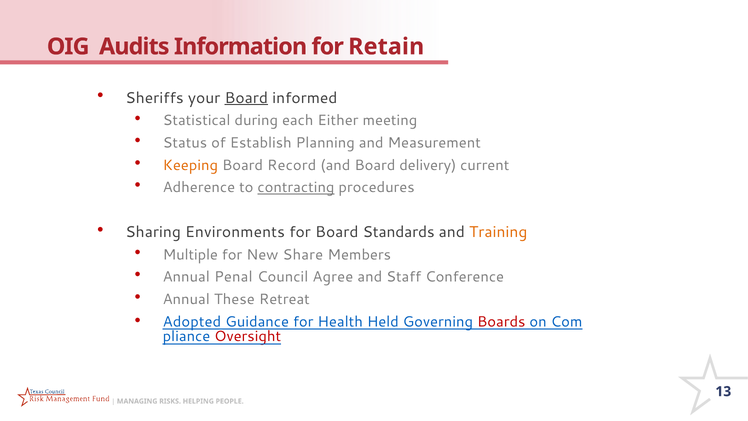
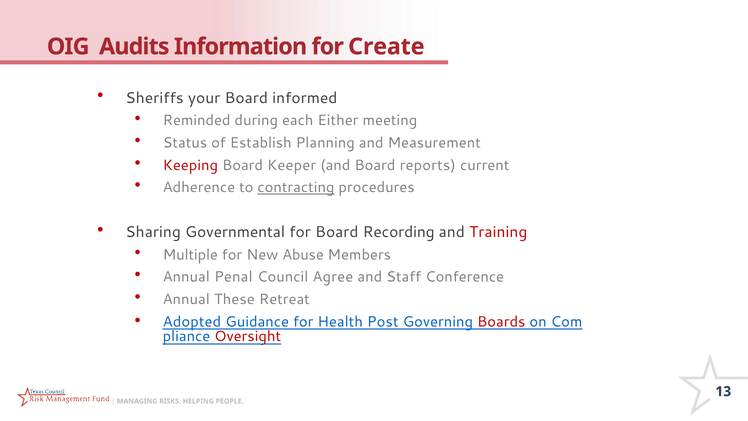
Retain: Retain -> Create (386, 47)
Board underline: present -> none (246, 98)
Statistical: Statistical -> Reminded (197, 121)
Keeping colour: orange -> red (190, 165)
Record: Record -> Keeper (292, 165)
delivery: delivery -> reports (428, 165)
Environments: Environments -> Governmental (235, 232)
Standards: Standards -> Recording (399, 232)
Training colour: orange -> red (498, 232)
Share: Share -> Abuse (303, 255)
Held: Held -> Post (383, 321)
